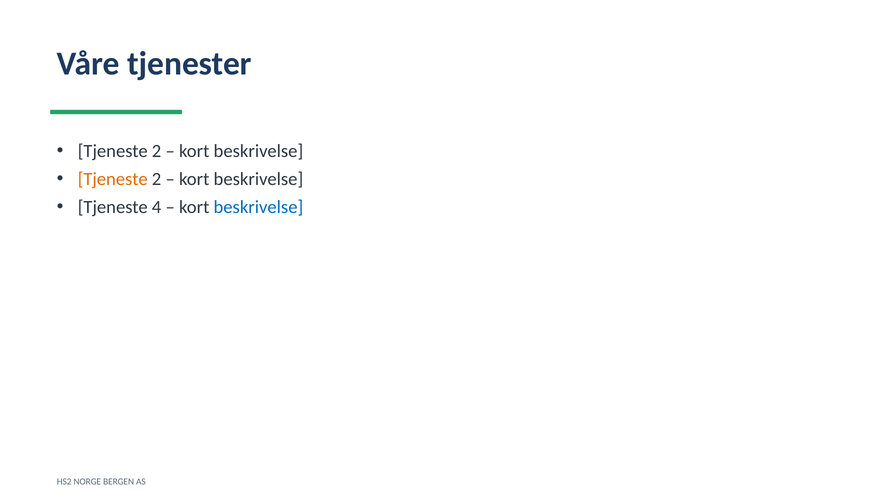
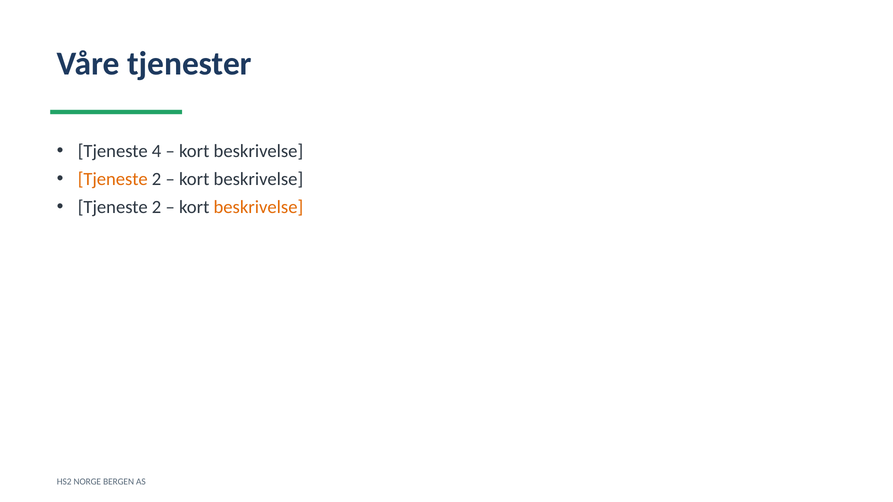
2: 2 -> 4 (157, 151)
4: 4 -> 2 (157, 207)
beskrivelse colour: blue -> orange (258, 207)
